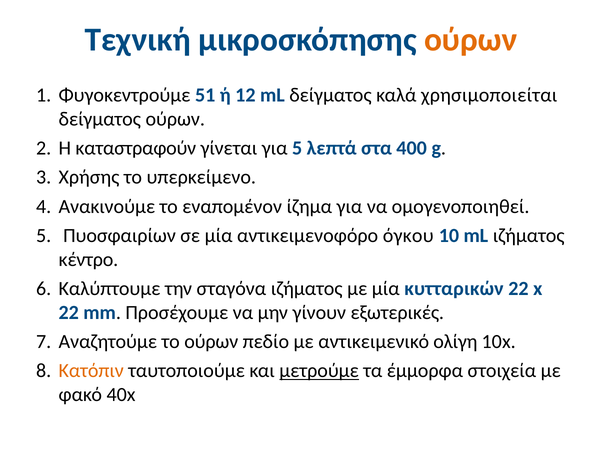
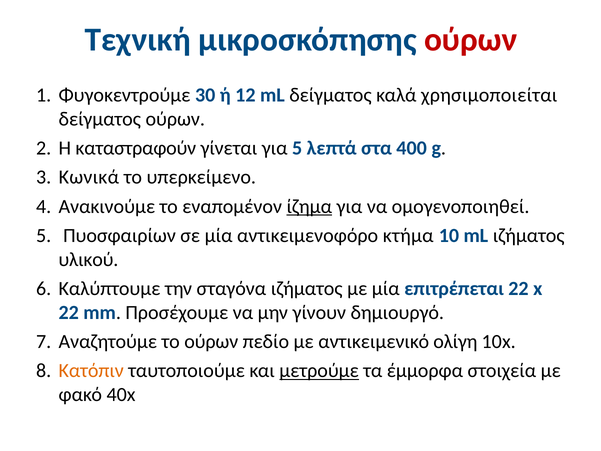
ούρων colour: orange -> red (471, 40)
51: 51 -> 30 (205, 95)
Χρήσης: Χρήσης -> Κωνικά (89, 177)
ίζημα underline: none -> present (309, 206)
όγκου: όγκου -> κτήμα (408, 235)
κέντρο: κέντρο -> υλικού (88, 259)
κυτταρικών: κυτταρικών -> επιτρέπεται (454, 288)
εξωτερικές: εξωτερικές -> δημιουργό (397, 312)
